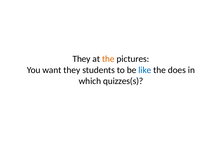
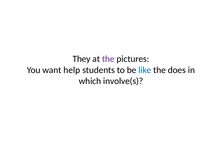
the colour: orange -> purple (108, 59)
want they: they -> help (72, 70)
quizzes(s: quizzes(s -> involve(s (123, 81)
